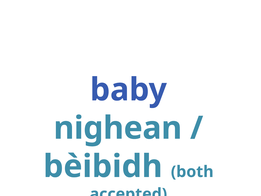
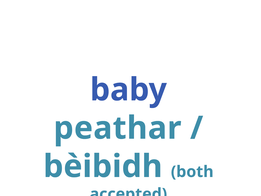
nighean: nighean -> peathar (117, 128)
